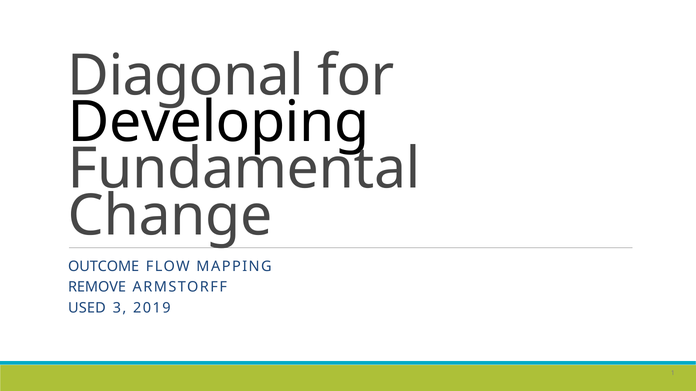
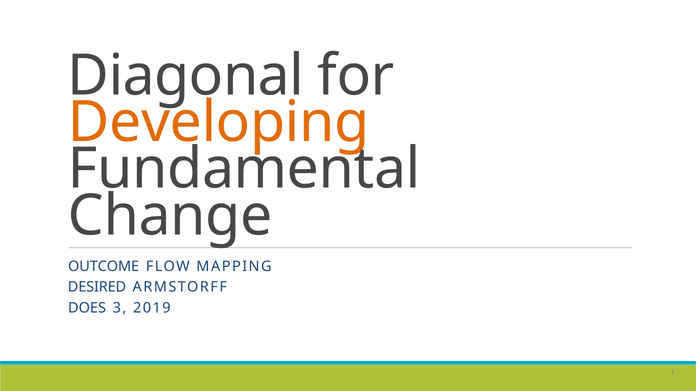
Developing colour: black -> orange (219, 123)
REMOVE: REMOVE -> DESIRED (97, 288)
USED: USED -> DOES (87, 308)
